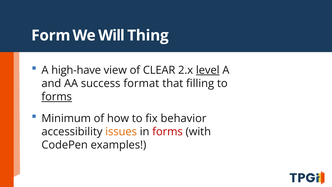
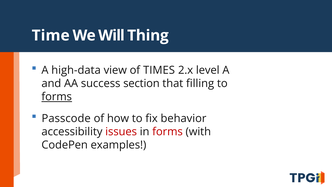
Form: Form -> Time (51, 35)
high-have: high-have -> high-data (76, 70)
CLEAR: CLEAR -> TIMES (159, 70)
level underline: present -> none (208, 70)
format: format -> section (141, 83)
Minimum: Minimum -> Passcode (66, 118)
issues colour: orange -> red (121, 132)
